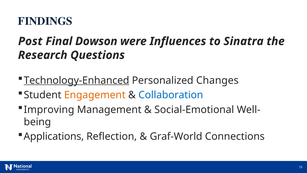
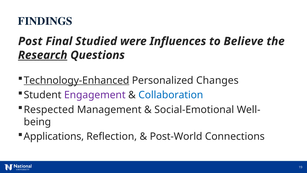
Dowson: Dowson -> Studied (96, 41)
Sinatra: Sinatra -> Believe (244, 41)
Research underline: none -> present (43, 55)
Engagement colour: orange -> purple (95, 95)
Improving: Improving -> Respected (49, 109)
Graf-World: Graf-World -> Post-World (176, 136)
